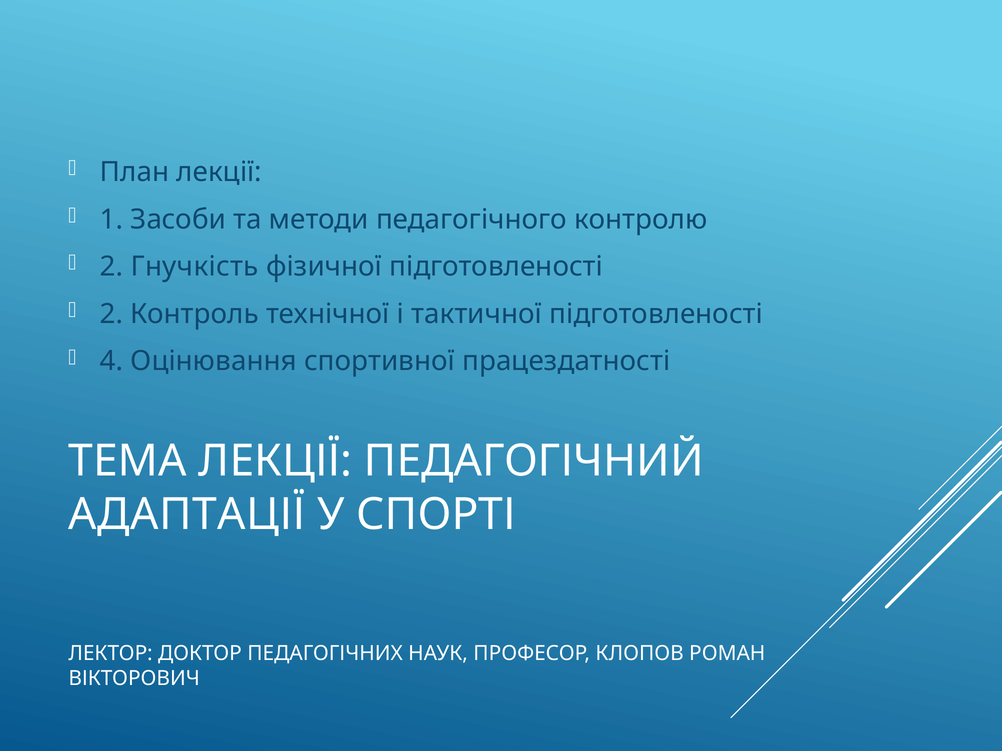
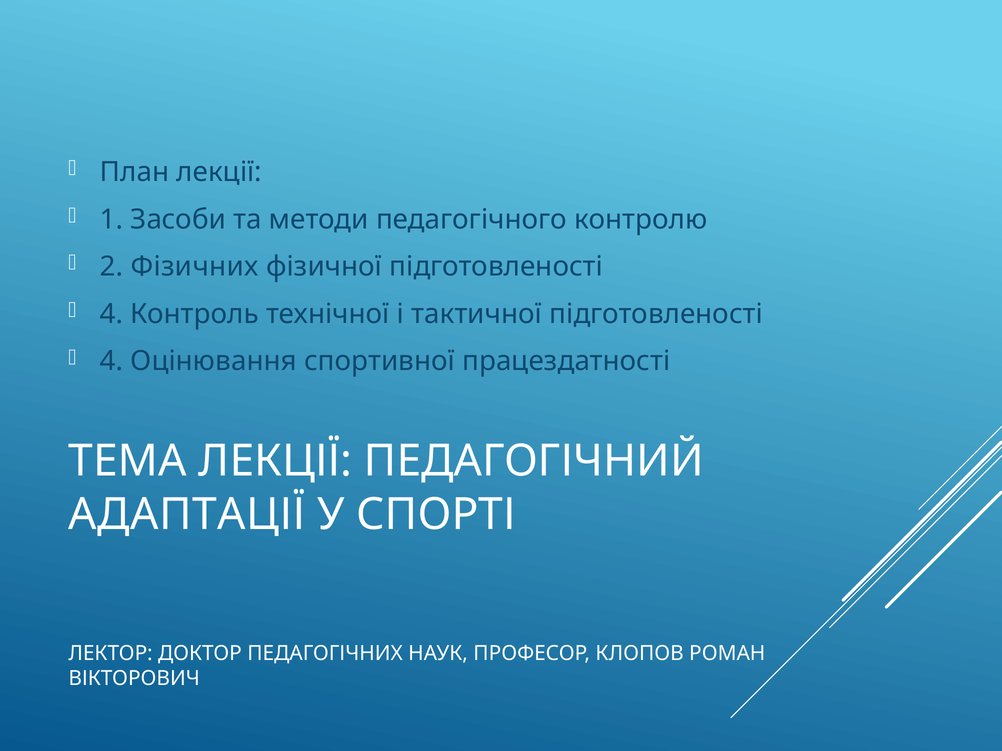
Гнучкість: Гнучкість -> Фізичних (195, 267)
2: 2 -> 4 (111, 314)
